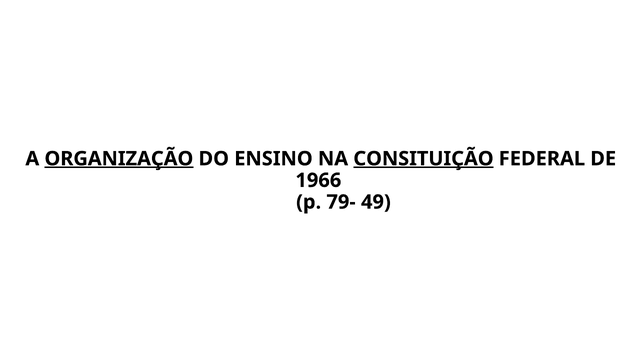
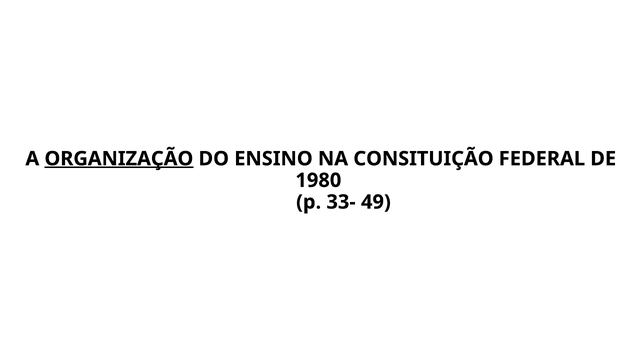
CONSITUIÇÃO underline: present -> none (423, 159)
1966: 1966 -> 1980 (318, 180)
79-: 79- -> 33- (341, 202)
